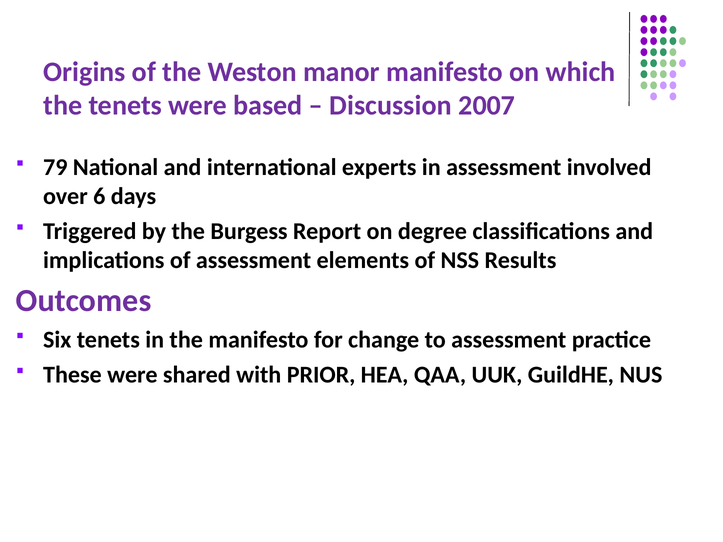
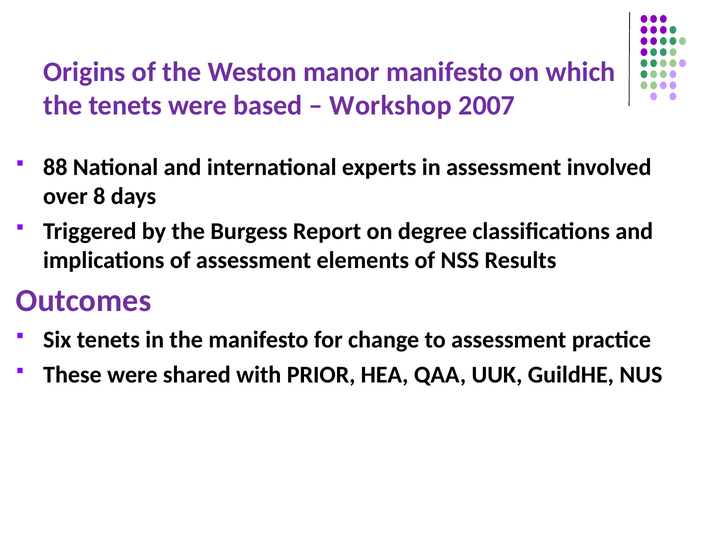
Discussion: Discussion -> Workshop (390, 106)
79: 79 -> 88 (55, 167)
6: 6 -> 8 (99, 196)
